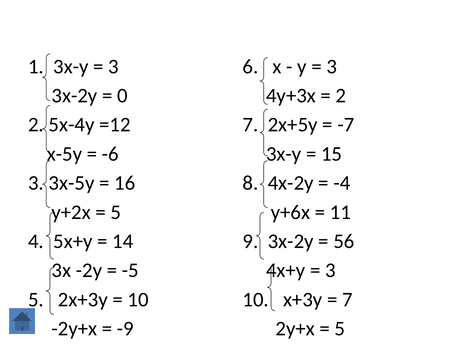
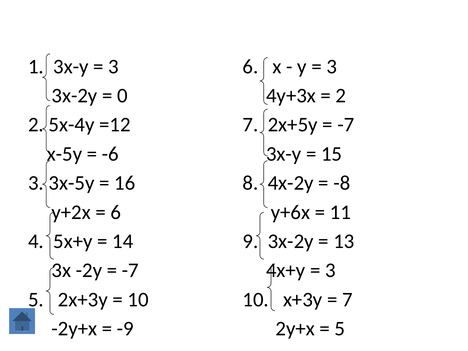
-4: -4 -> -8 (342, 183)
5: 5 -> 6 (116, 212)
56: 56 -> 13 (344, 241)
-5: -5 -> -7 (130, 270)
